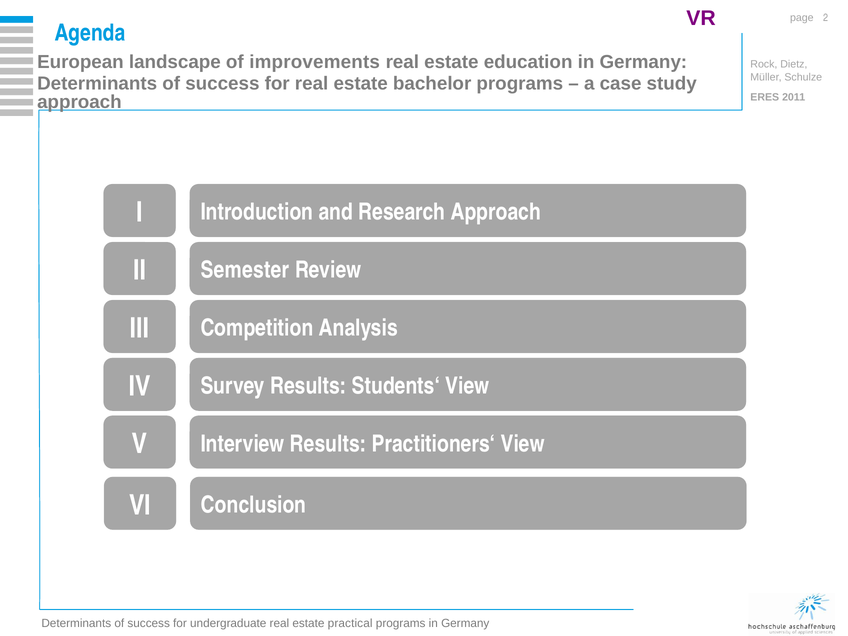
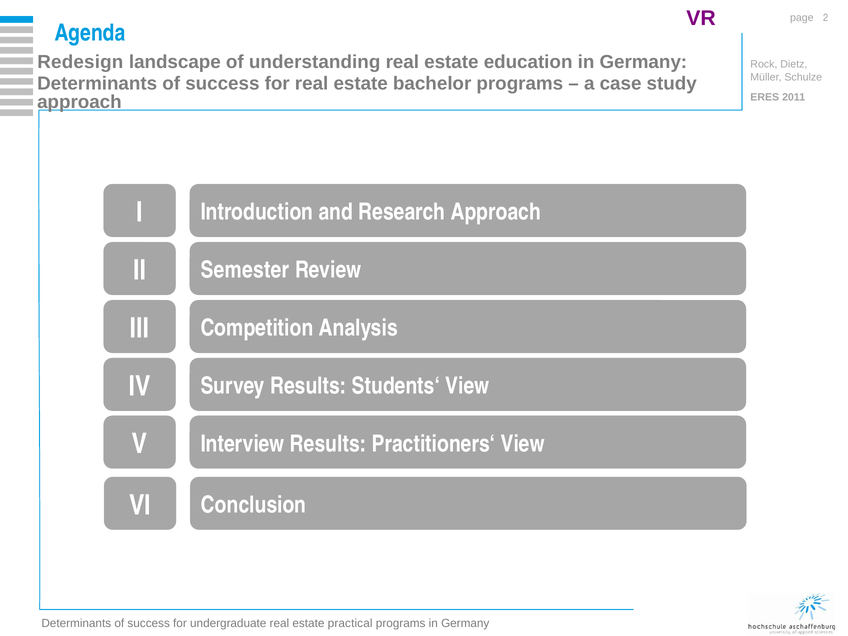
European: European -> Redesign (80, 62)
improvements: improvements -> understanding (315, 62)
